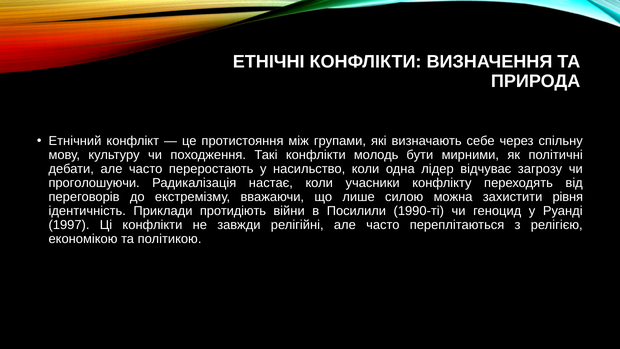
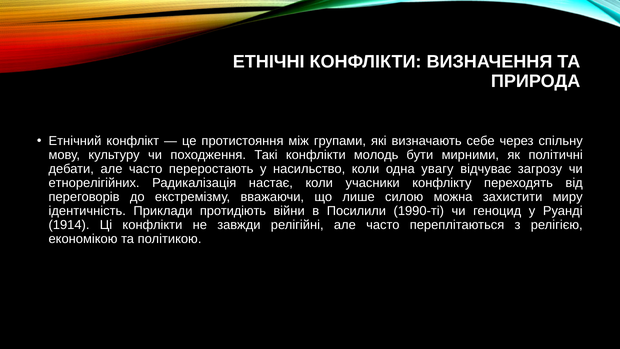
лідер: лідер -> увагу (437, 169)
проголошуючи: проголошуючи -> етнорелігійних (94, 183)
рівня: рівня -> миру (568, 197)
1997: 1997 -> 1914 (69, 225)
